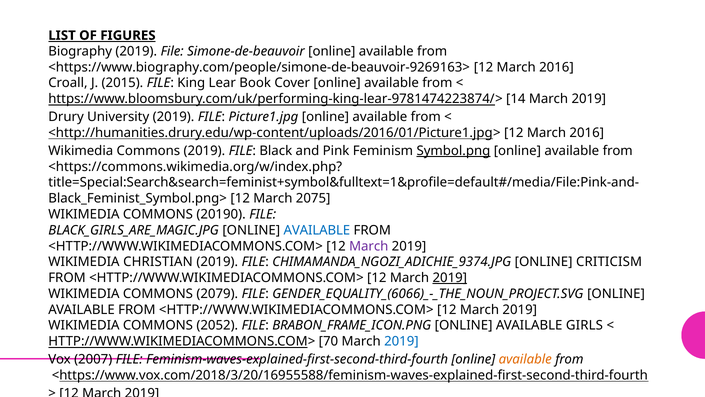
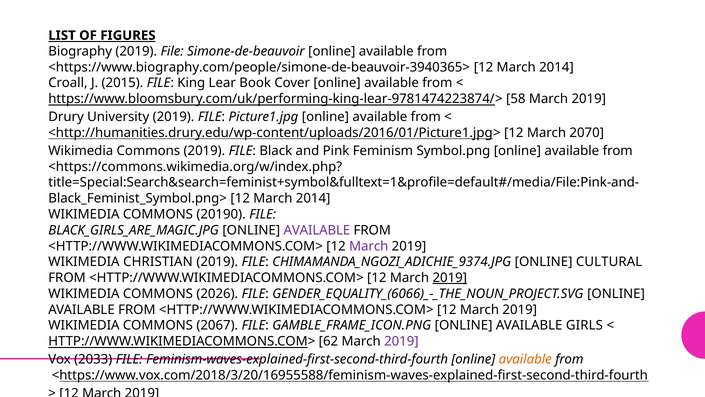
<https://www.biography.com/people/simone-de-beauvoir-9269163>: <https://www.biography.com/people/simone-de-beauvoir-9269163> -> <https://www.biography.com/people/simone-de-beauvoir-3940365> (259, 67)
2016: 2016 -> 2014 (556, 67)
14: 14 -> 58 (516, 99)
<http://humanities.drury.edu/wp-content/uploads/2016/01/Picture1.jpg> 12 March 2016: 2016 -> 2070 (587, 133)
Symbol.png underline: present -> none (453, 151)
2075: 2075 -> 2014 (313, 198)
AVAILABLE colour: blue -> purple (317, 230)
CRITICISM: CRITICISM -> CULTURAL (609, 262)
2079: 2079 -> 2026 (217, 293)
2052: 2052 -> 2067 (217, 325)
BRABON_FRAME_ICON.PNG: BRABON_FRAME_ICON.PNG -> GAMBLE_FRAME_ICON.PNG (352, 325)
70: 70 -> 62 (328, 341)
2019 colour: blue -> purple (401, 341)
2007: 2007 -> 2033 (93, 359)
